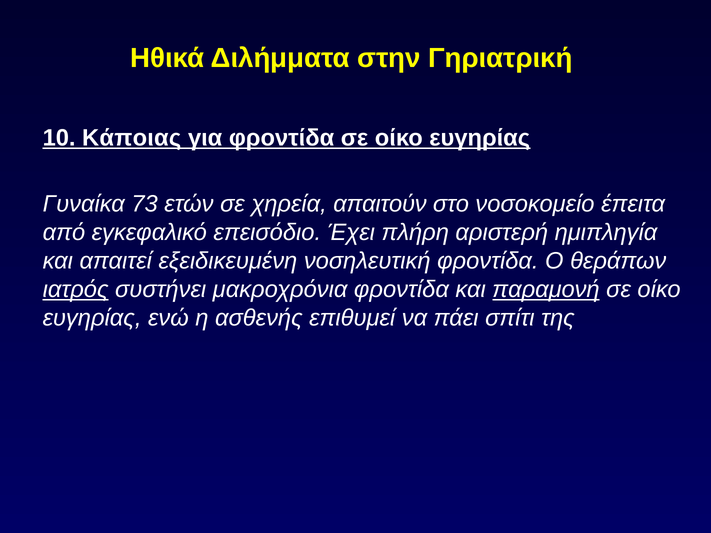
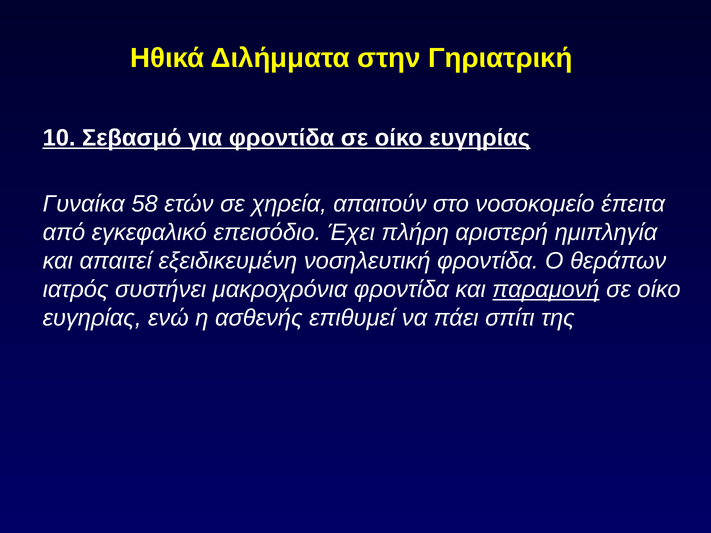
Κάποιας: Κάποιας -> Σεβασμό (132, 138)
73: 73 -> 58 (145, 204)
ιατρός underline: present -> none (76, 290)
